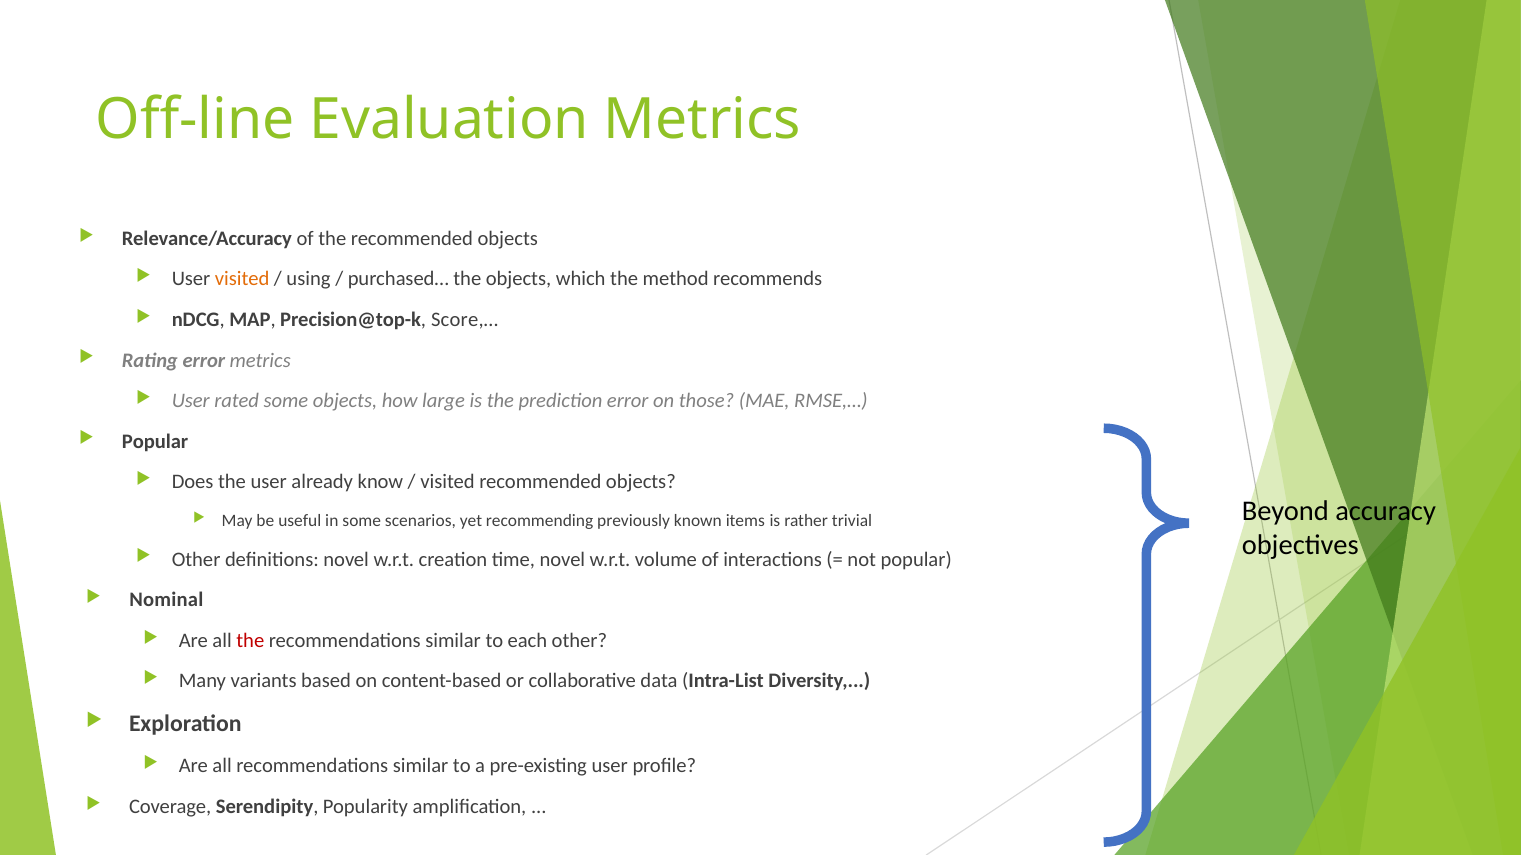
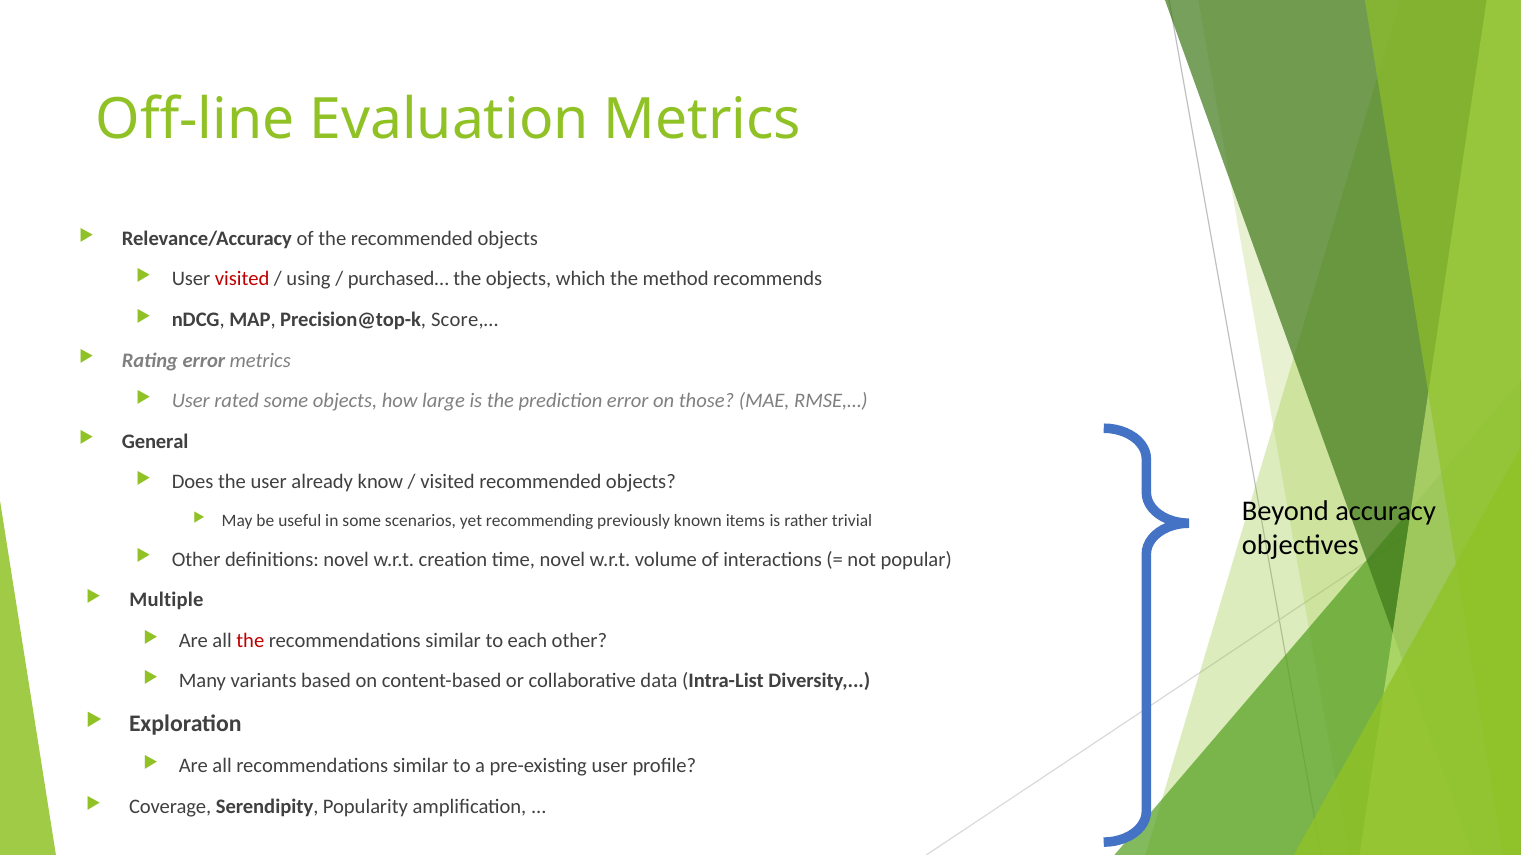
visited colour: orange -> red (242, 279)
Popular: Popular -> General (155, 442)
Nominal: Nominal -> Multiple (166, 600)
